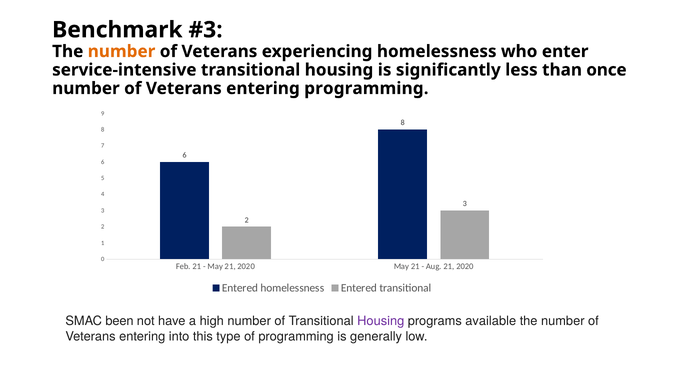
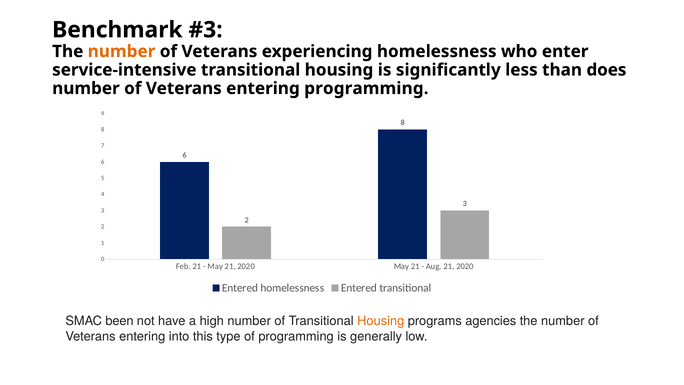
once: once -> does (606, 70)
Housing colour: purple -> orange (381, 321)
available: available -> agencies (491, 321)
